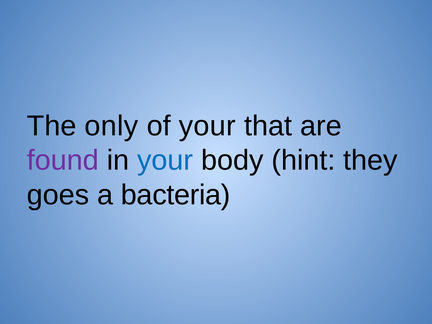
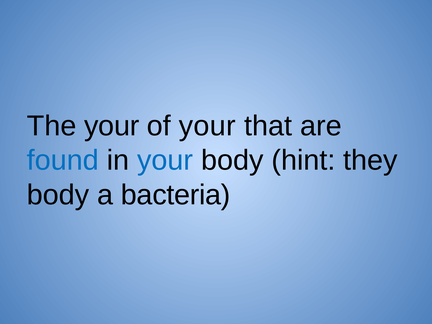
The only: only -> your (112, 126)
found colour: purple -> blue (63, 160)
goes: goes -> body (58, 195)
